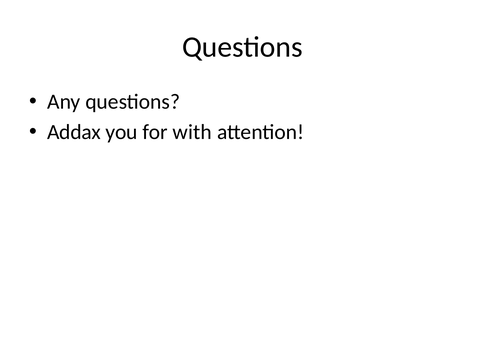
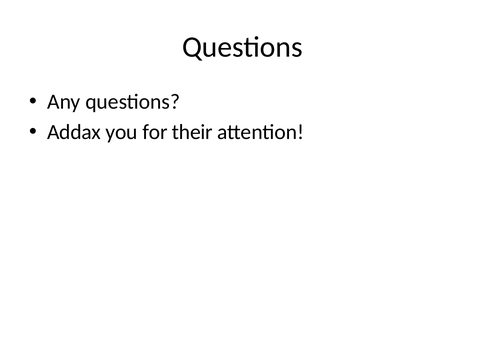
with: with -> their (192, 132)
